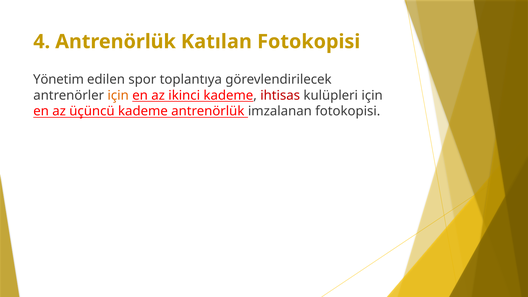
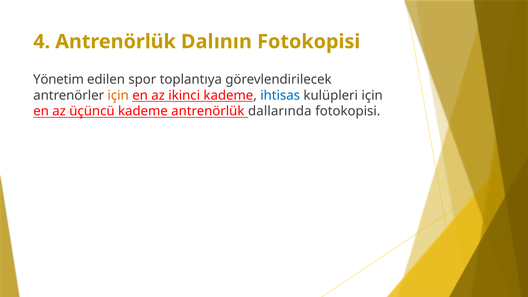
Katılan: Katılan -> Dalının (216, 42)
ihtisas colour: red -> blue (280, 95)
imzalanan: imzalanan -> dallarında (280, 111)
